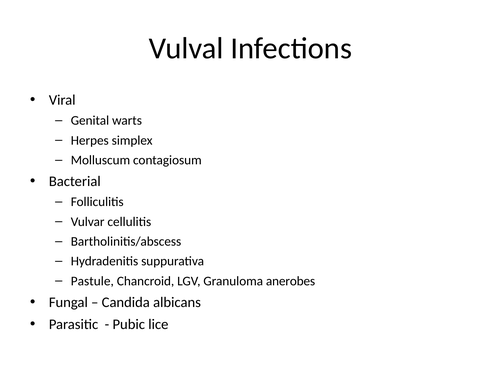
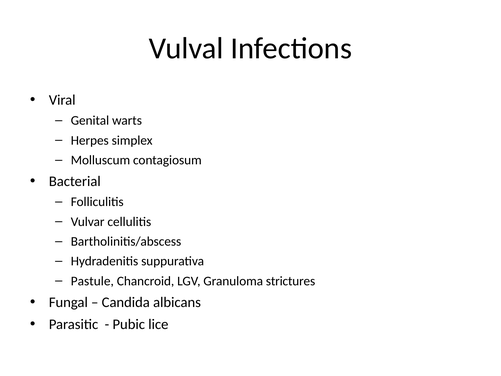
anerobes: anerobes -> strictures (291, 281)
